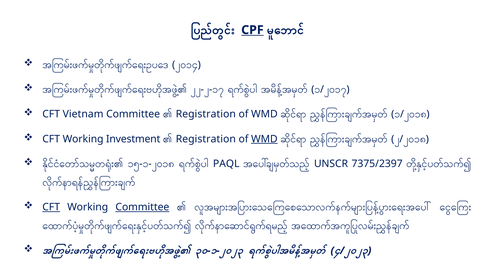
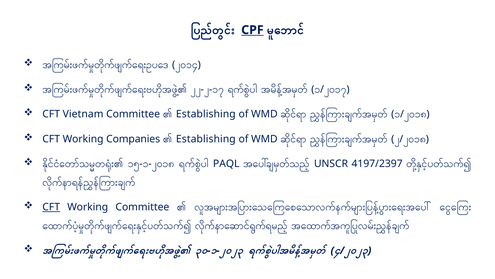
Registration: Registration -> Establishing (206, 114)
Investment: Investment -> Companies (133, 139)
Registration: Registration -> Establishing (206, 139)
WMD underline: present -> none (264, 139)
7375/2397: 7375/2397 -> 4197/2397 (377, 163)
Committee underline: present -> none (142, 207)
